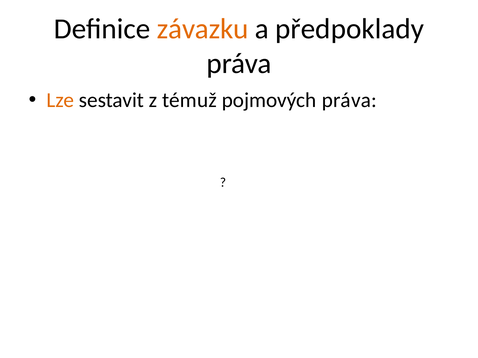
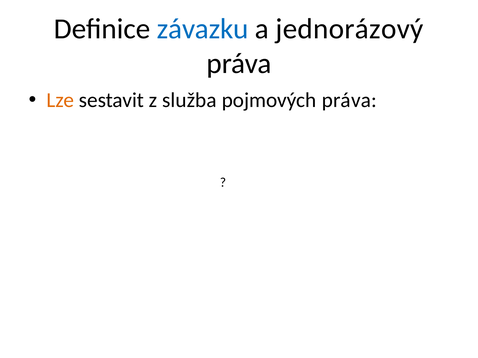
závazku colour: orange -> blue (203, 29)
předpoklady: předpoklady -> jednorázový (349, 29)
témuž: témuž -> služba (189, 100)
